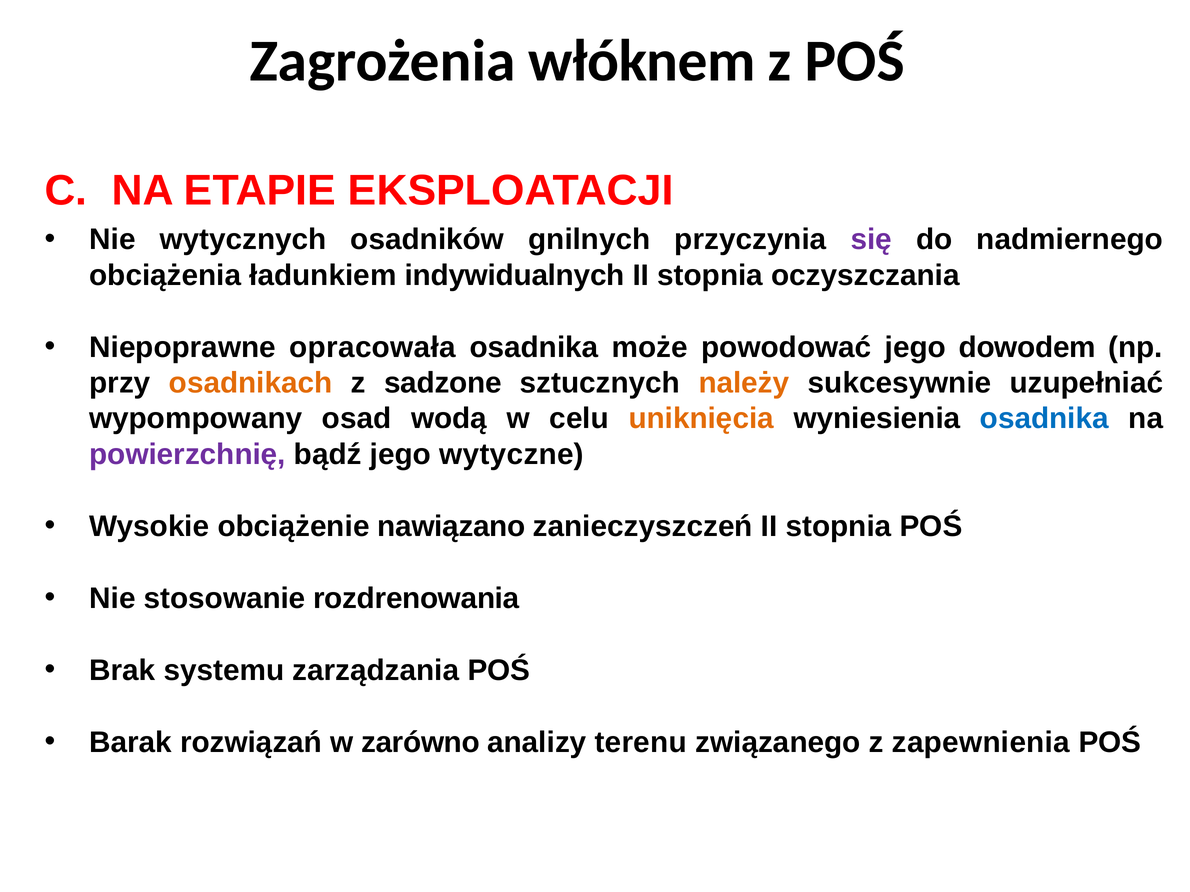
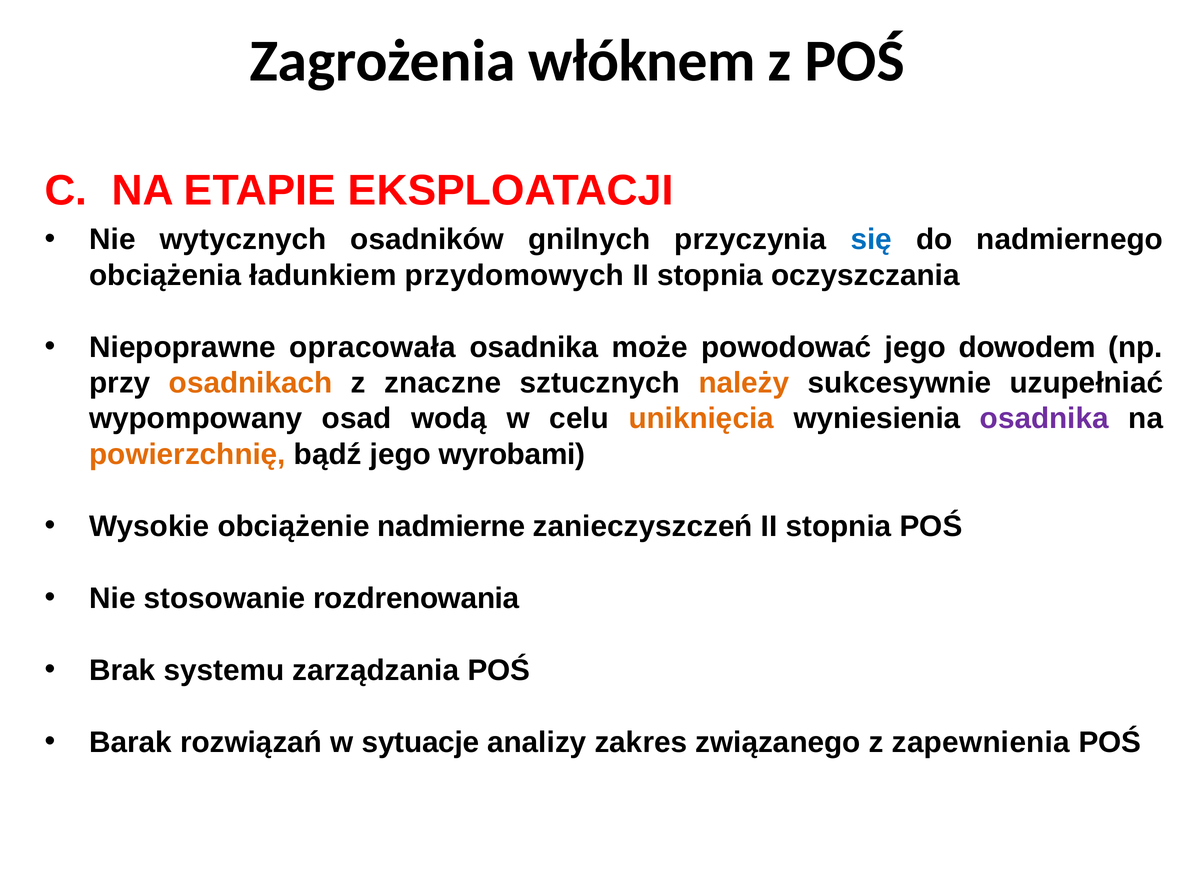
się colour: purple -> blue (871, 240)
indywidualnych: indywidualnych -> przydomowych (514, 275)
sadzone: sadzone -> znaczne (443, 383)
osadnika colour: blue -> purple (1044, 419)
powierzchnię colour: purple -> orange (188, 455)
wytyczne: wytyczne -> wyrobami (512, 455)
nawiązano: nawiązano -> nadmierne (451, 527)
zarówno: zarówno -> sytuacje (421, 743)
terenu: terenu -> zakres (641, 743)
